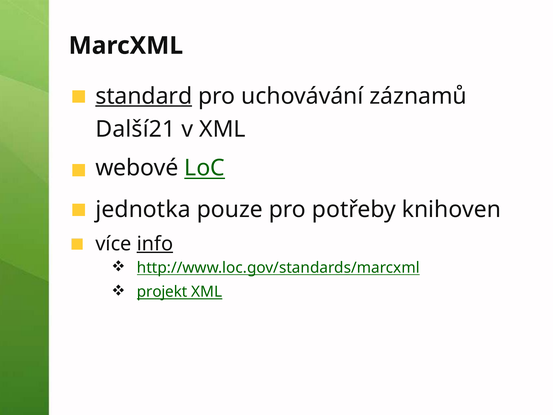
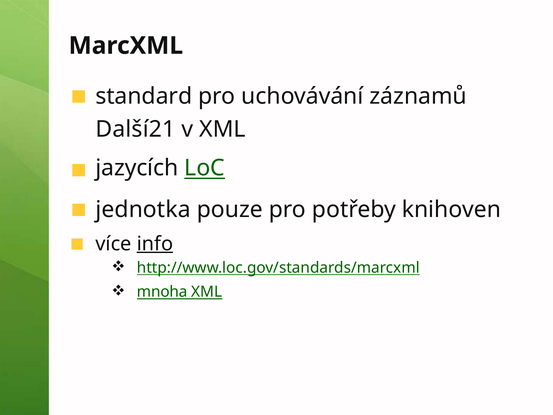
standard underline: present -> none (144, 96)
webové: webové -> jazycích (137, 168)
projekt: projekt -> mnoha (162, 292)
